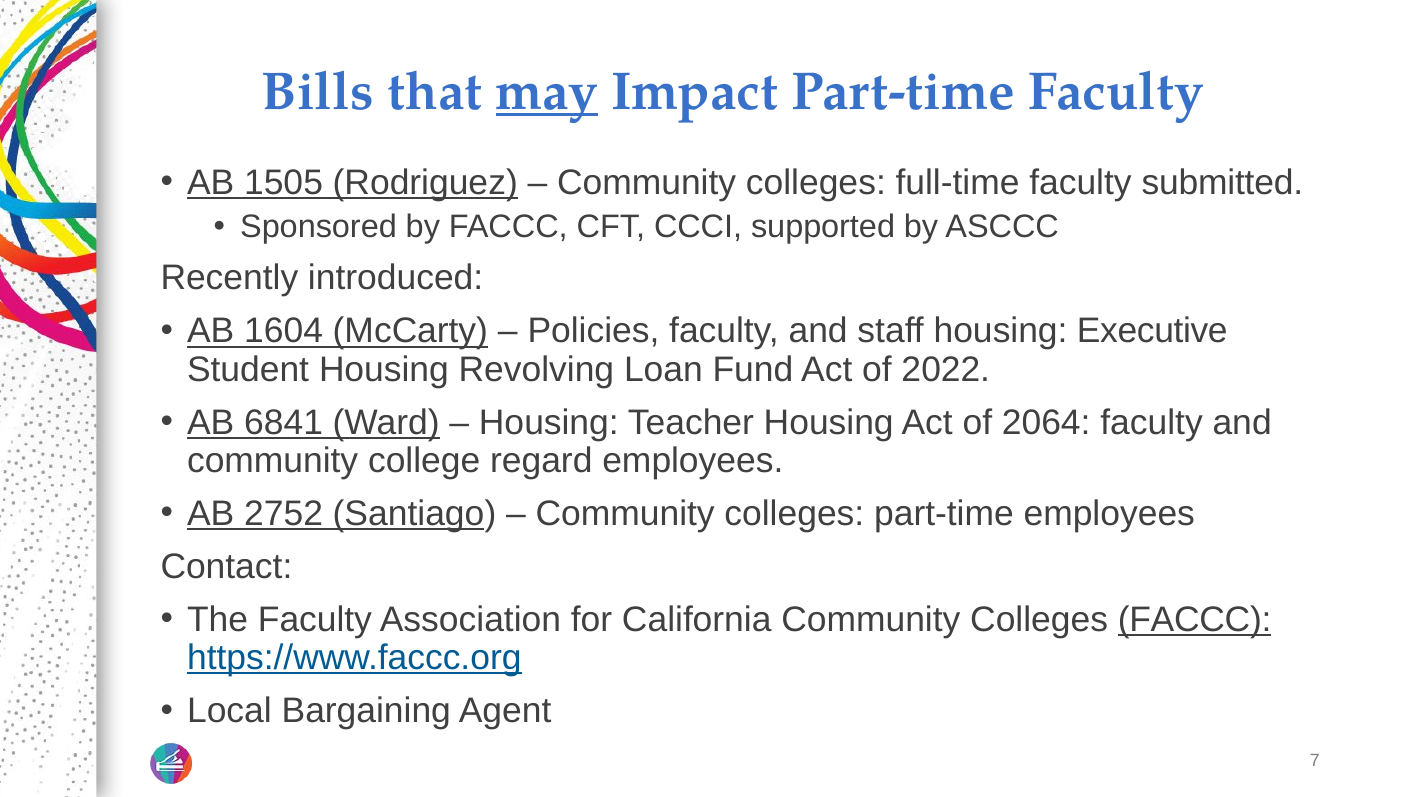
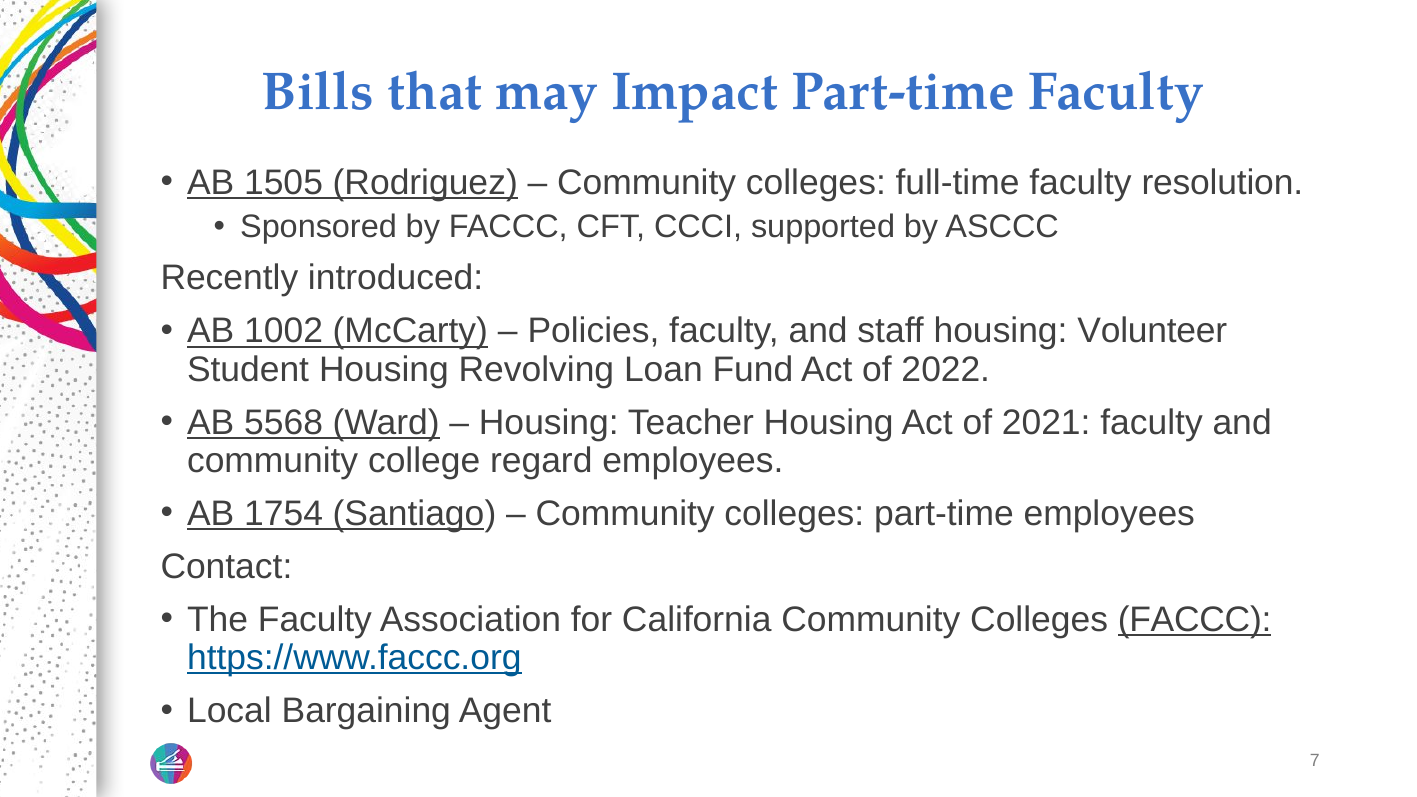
may underline: present -> none (547, 92)
submitted: submitted -> resolution (1222, 183)
1604: 1604 -> 1002 (284, 331)
Executive: Executive -> Volunteer (1152, 331)
6841: 6841 -> 5568 (284, 422)
2064: 2064 -> 2021 (1046, 422)
2752: 2752 -> 1754 (284, 514)
